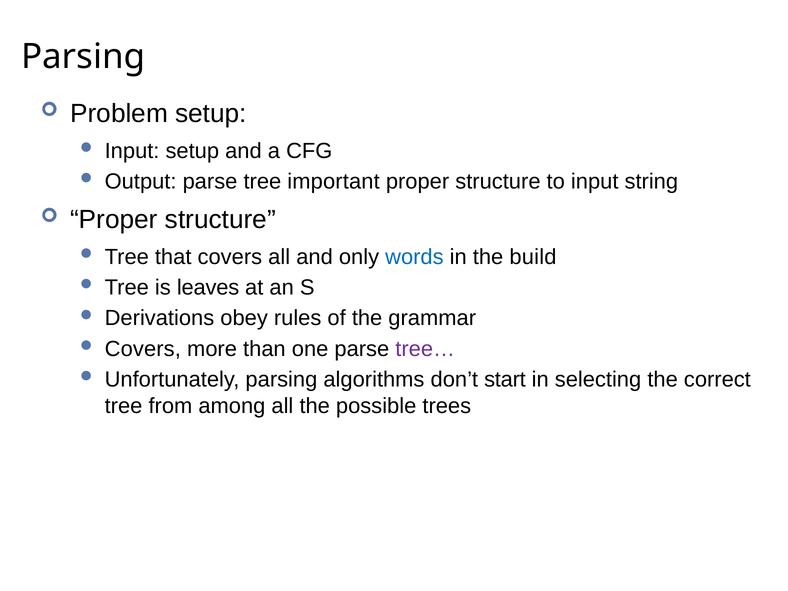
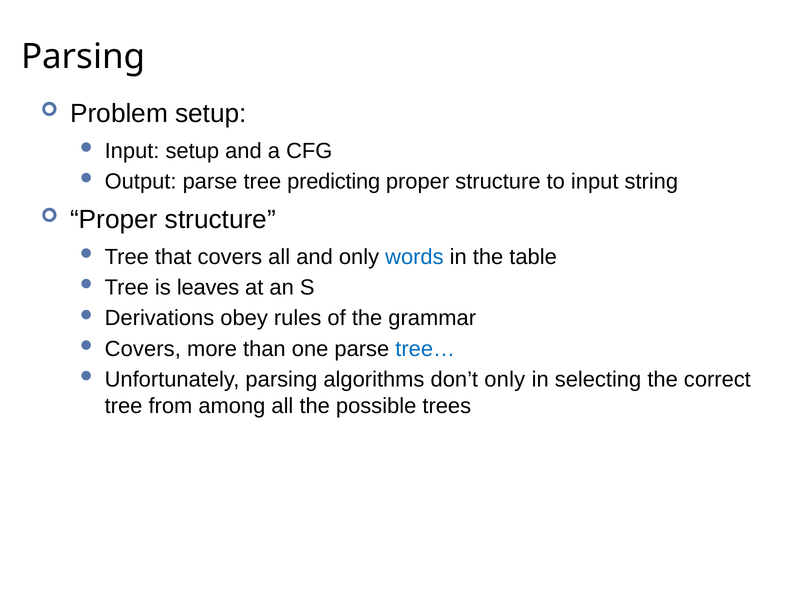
important: important -> predicting (334, 182)
build: build -> table (533, 257)
tree… colour: purple -> blue (425, 349)
don’t start: start -> only (505, 380)
